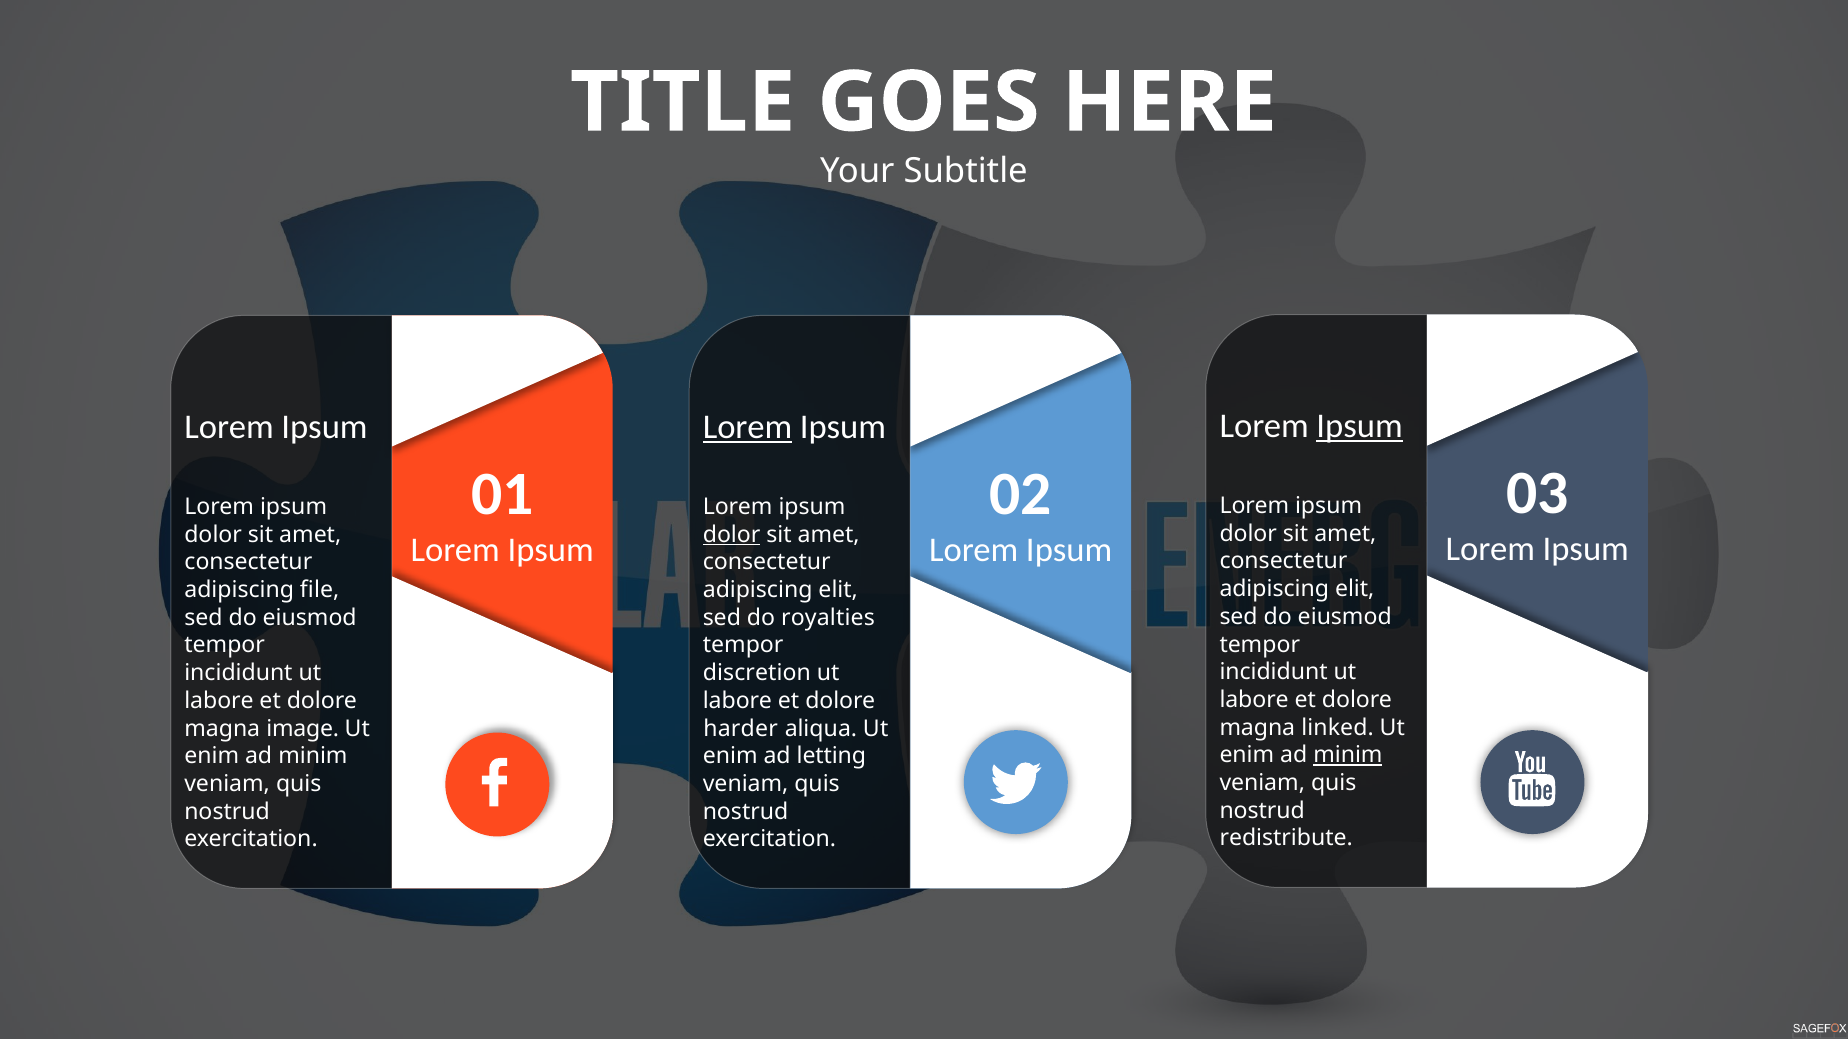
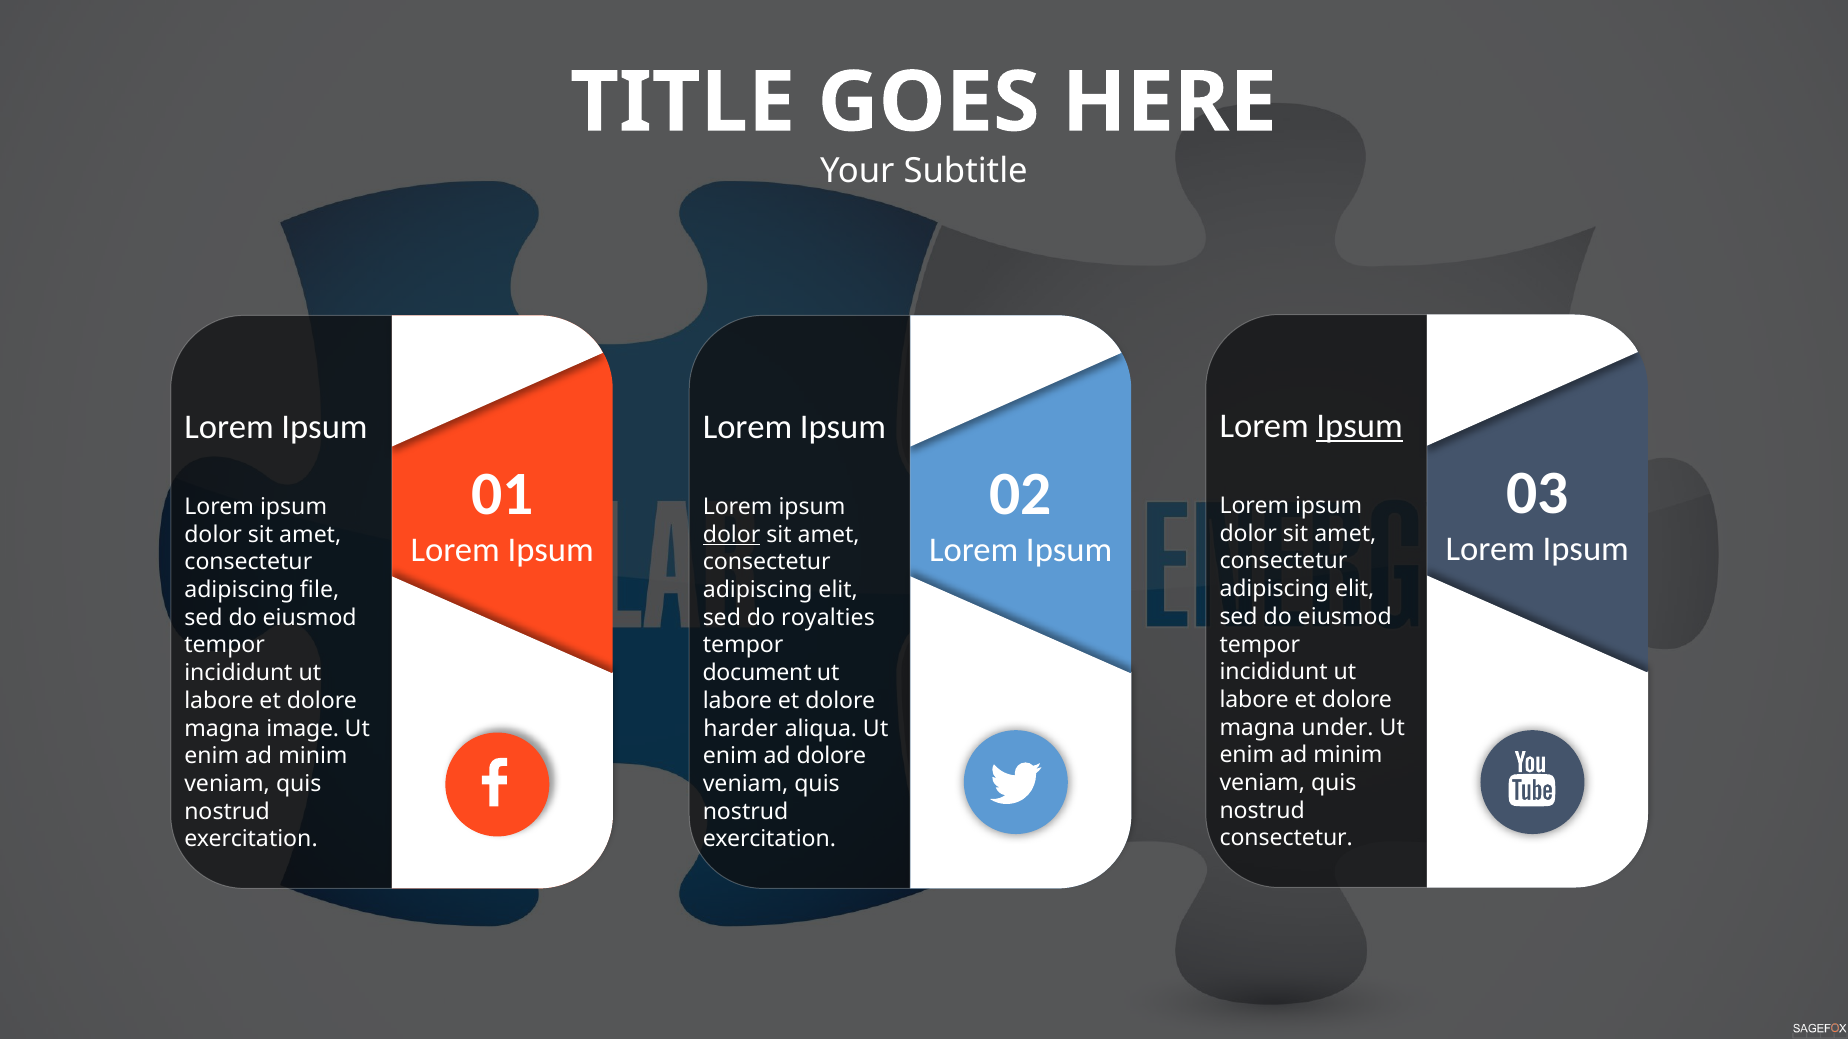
Lorem underline: present -> none (748, 427)
discretion: discretion -> document (757, 673)
linked: linked -> under (1338, 728)
minim underline: present -> none (1348, 756)
ad letting: letting -> dolore (831, 756)
redistribute: redistribute -> consectetur (1286, 839)
